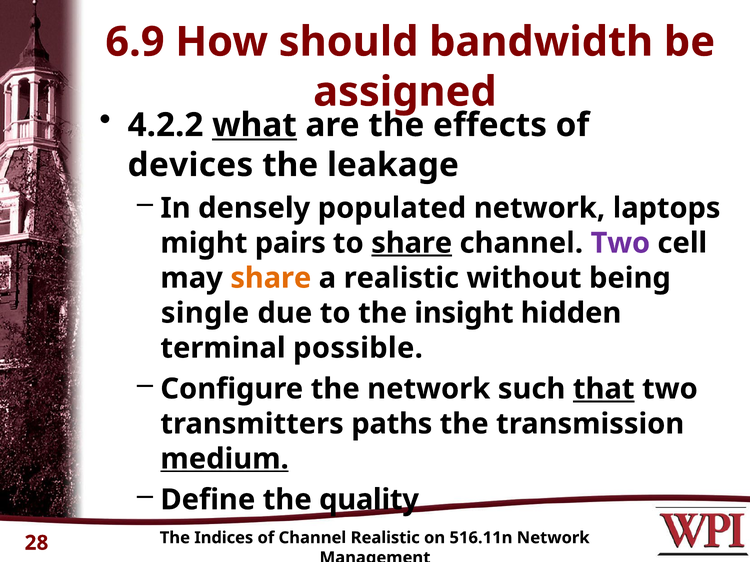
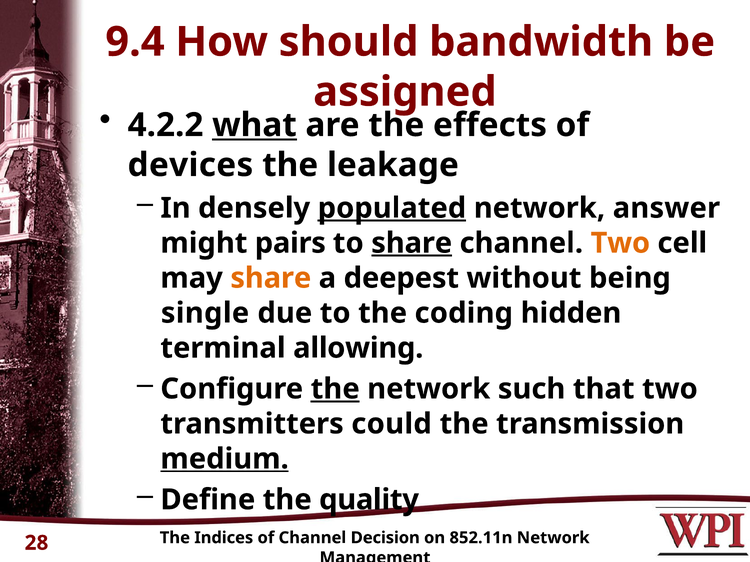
6.9: 6.9 -> 9.4 (135, 42)
populated underline: none -> present (392, 208)
laptops: laptops -> answer (666, 208)
Two colour: purple -> orange (620, 243)
a realistic: realistic -> deepest (401, 278)
insight: insight -> coding (464, 313)
possible: possible -> allowing (358, 348)
the underline: none -> present (335, 389)
that underline: present -> none (604, 389)
paths: paths -> could (392, 424)
Channel Realistic: Realistic -> Decision (385, 538)
516.11n: 516.11n -> 852.11n (481, 538)
